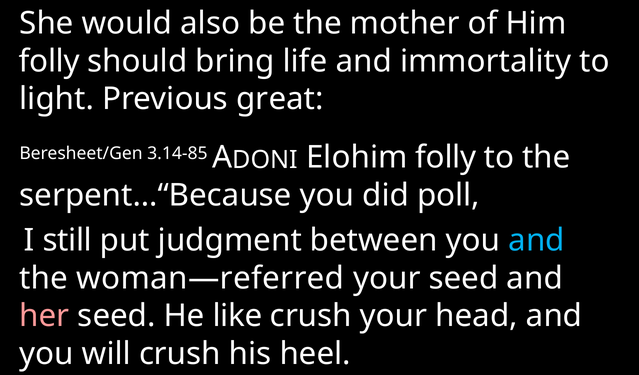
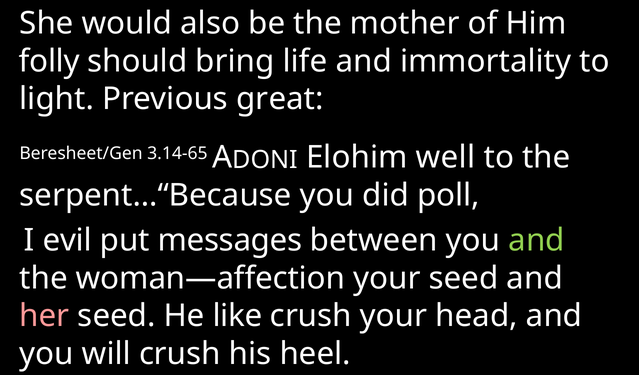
3.14-85: 3.14-85 -> 3.14-65 (177, 153)
Elohim folly: folly -> well (445, 157)
still: still -> evil (67, 240)
judgment: judgment -> messages (230, 240)
and colour: light blue -> light green (537, 240)
woman—referred: woman—referred -> woman—affection (211, 278)
